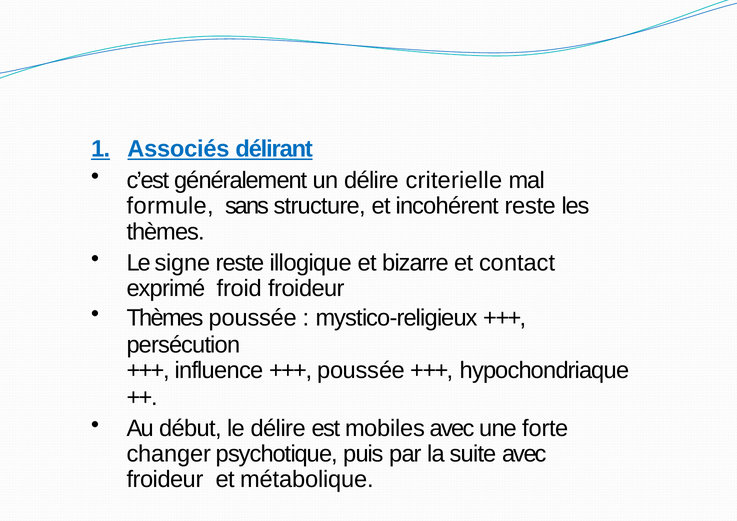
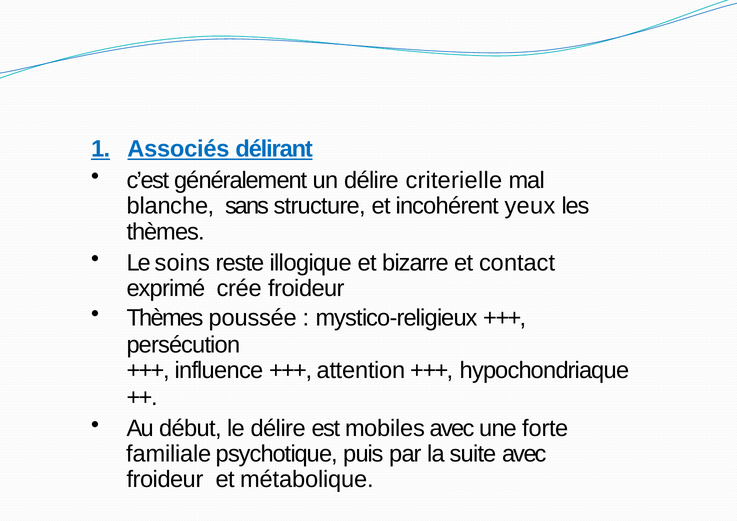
formule: formule -> blanche (171, 206)
incohérent reste: reste -> yeux (530, 206)
signe: signe -> soins (182, 263)
froid: froid -> crée (239, 288)
poussée: poussée -> attention (361, 370)
changer: changer -> familiale (169, 454)
